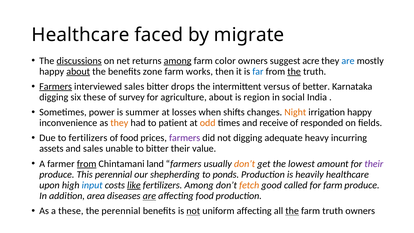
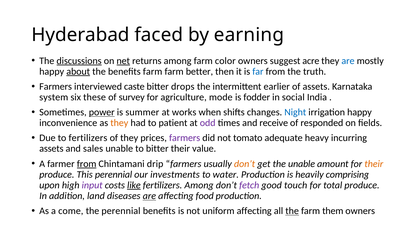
Healthcare: Healthcare -> Hyderabad (81, 35)
migrate: migrate -> earning (249, 35)
net underline: none -> present (123, 61)
among underline: present -> none (178, 61)
benefits zone: zone -> farm (153, 71)
works: works -> better (199, 71)
the underline: present -> none (294, 71)
Farmers underline: present -> none (56, 86)
interviewed sales: sales -> caste (134, 86)
versus: versus -> earlier (277, 86)
of better: better -> assets (316, 86)
digging: digging -> system (54, 97)
agriculture about: about -> mode (221, 97)
region: region -> fodder (257, 97)
power underline: none -> present (102, 112)
losses: losses -> works (184, 112)
Night colour: orange -> blue (295, 112)
odd colour: orange -> purple (208, 123)
of food: food -> they (129, 138)
not digging: digging -> tomato (248, 138)
land: land -> drip (155, 164)
the lowest: lowest -> unable (302, 164)
their colour: purple -> orange (374, 164)
shepherding: shepherding -> investments (175, 174)
ponds: ponds -> water (226, 174)
heavily healthcare: healthcare -> comprising (347, 174)
input colour: blue -> purple (92, 185)
fetch colour: orange -> purple (249, 185)
called: called -> touch (296, 185)
for farm: farm -> total (333, 185)
area: area -> land (96, 196)
a these: these -> come (71, 211)
not underline: present -> none (193, 211)
farm truth: truth -> them (333, 211)
